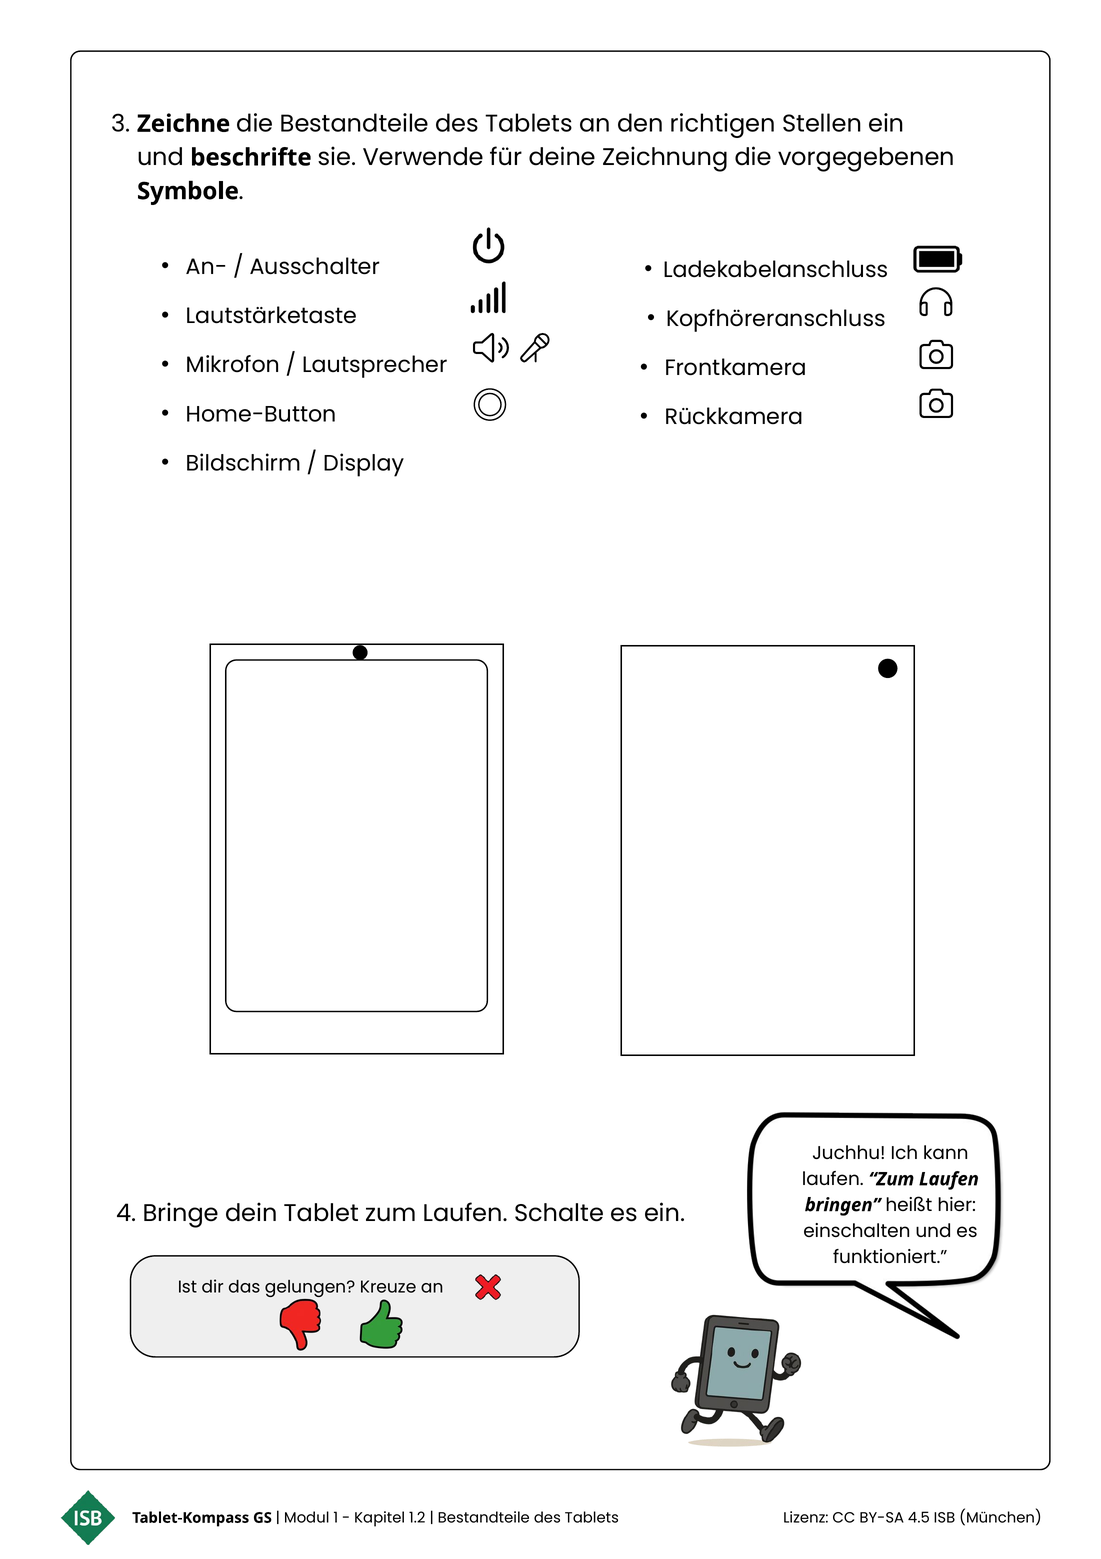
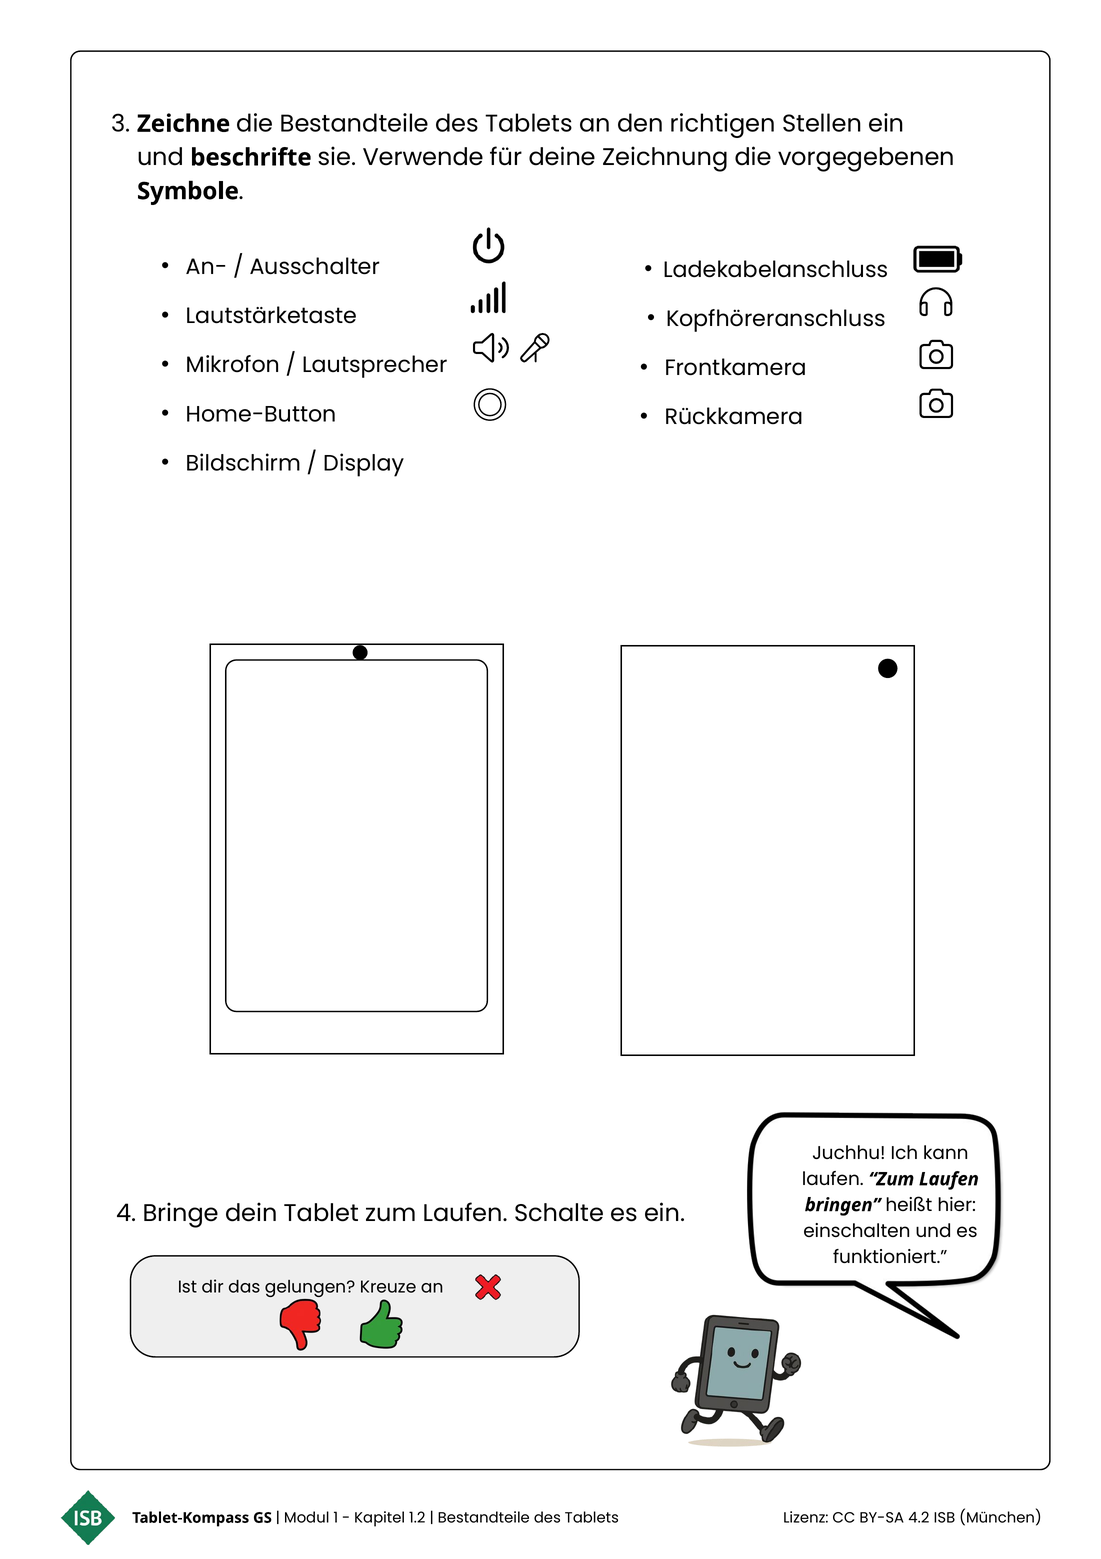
4.5: 4.5 -> 4.2 (919, 1517)
